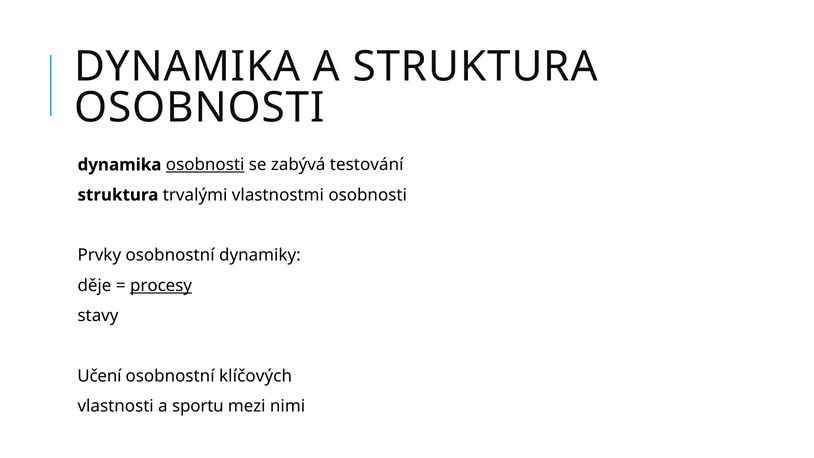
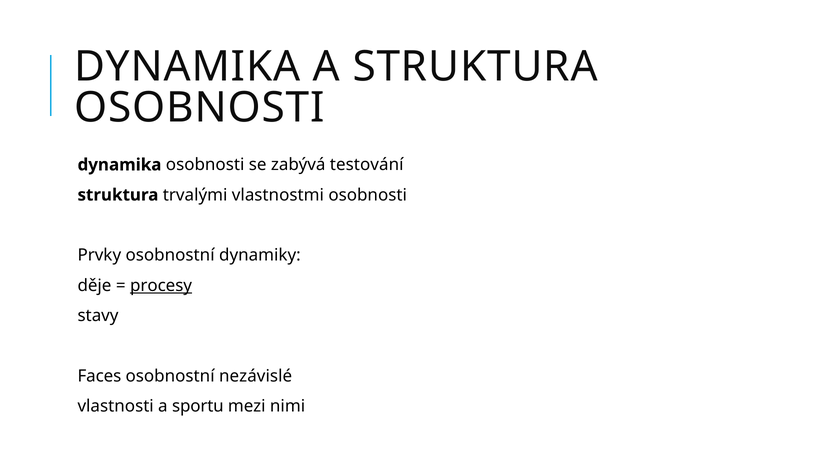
osobnosti underline: present -> none (205, 165)
Učení: Učení -> Faces (99, 376)
klíčových: klíčových -> nezávislé (256, 376)
